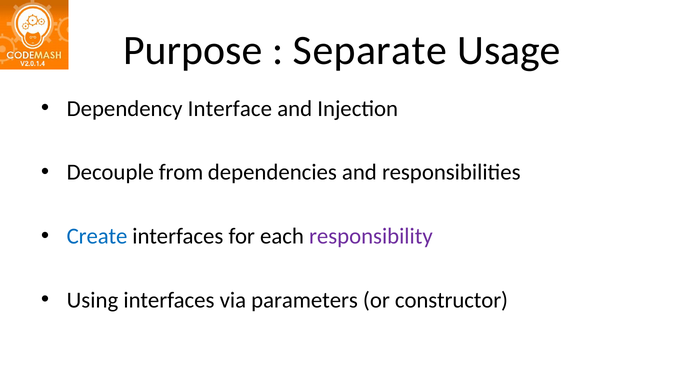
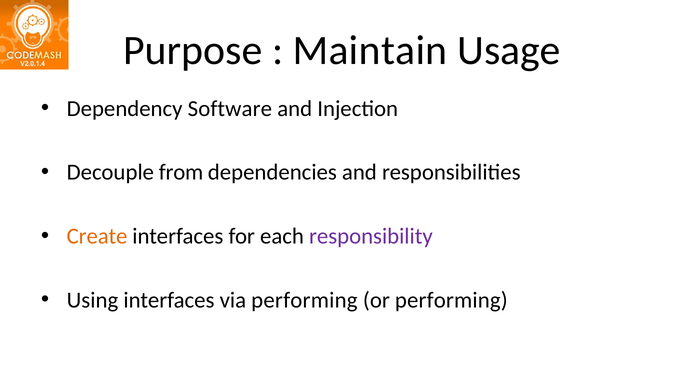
Separate: Separate -> Maintain (370, 50)
Interface: Interface -> Software (230, 108)
Create colour: blue -> orange (97, 236)
via parameters: parameters -> performing (304, 300)
or constructor: constructor -> performing (451, 300)
